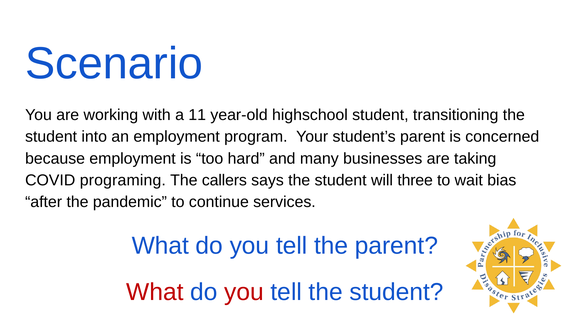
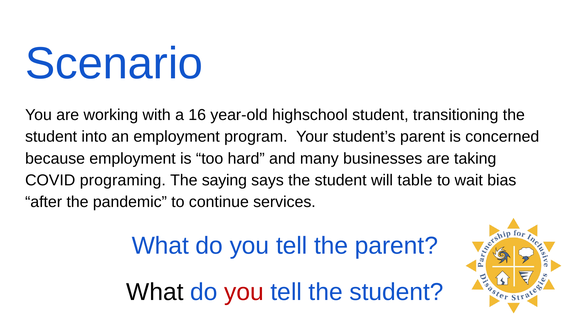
11: 11 -> 16 (197, 115)
callers: callers -> saying (224, 181)
three: three -> table (415, 181)
What colour: red -> black (155, 293)
